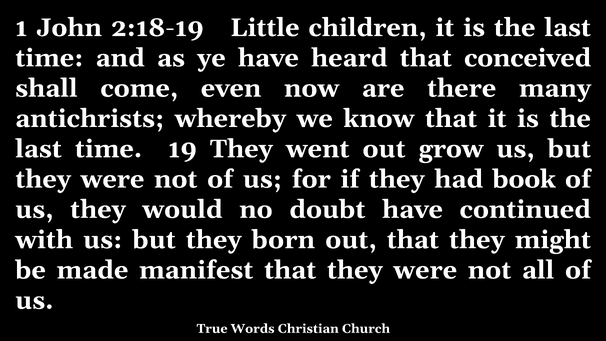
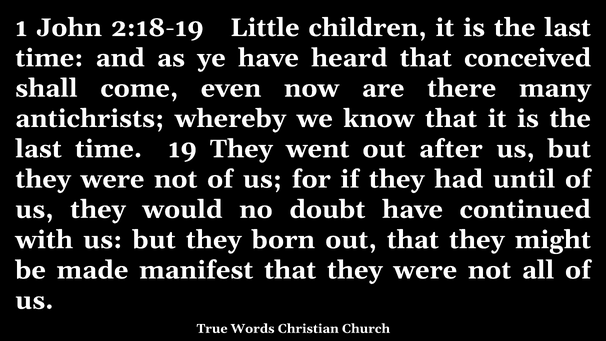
grow: grow -> after (451, 149)
book: book -> until (524, 179)
